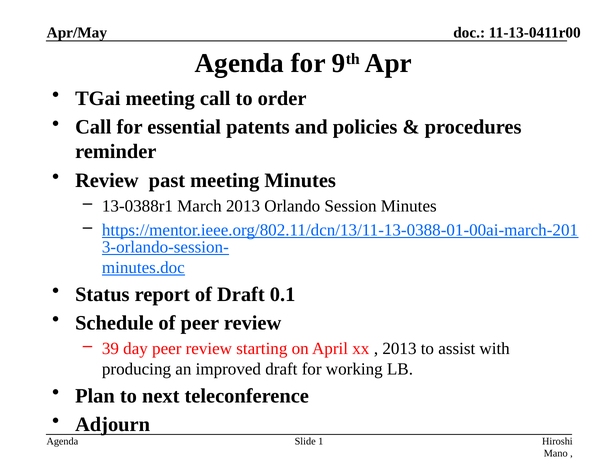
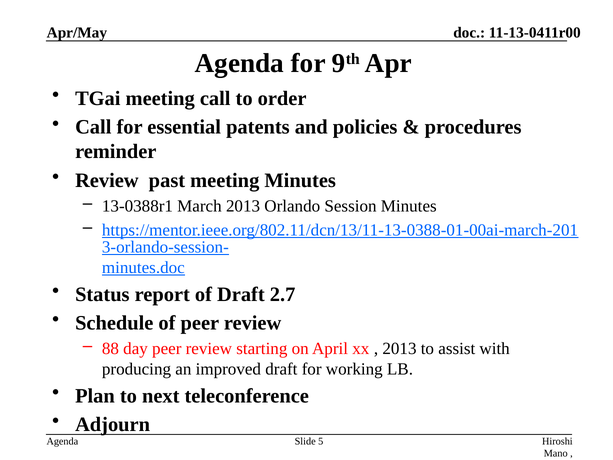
0.1: 0.1 -> 2.7 (283, 294)
39: 39 -> 88 (110, 348)
1: 1 -> 5 (321, 441)
